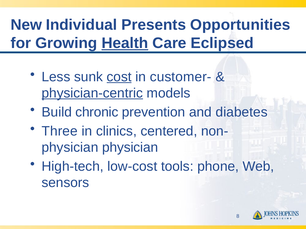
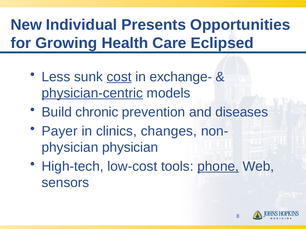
Health underline: present -> none (125, 43)
customer-: customer- -> exchange- (181, 77)
diabetes: diabetes -> diseases (242, 112)
Three: Three -> Payer (60, 131)
centered: centered -> changes (169, 131)
phone underline: none -> present (218, 167)
